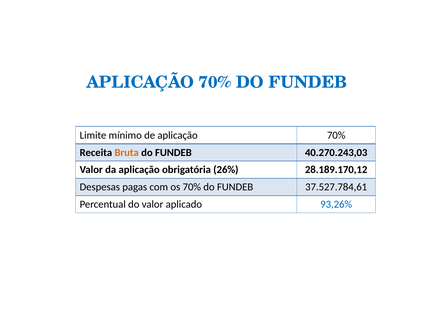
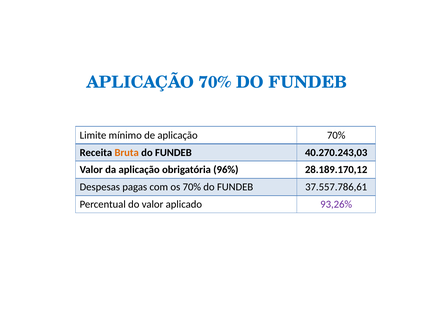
26%: 26% -> 96% (226, 170)
37.527.784,61: 37.527.784,61 -> 37.557.786,61 (336, 187)
93,26% colour: blue -> purple (336, 204)
